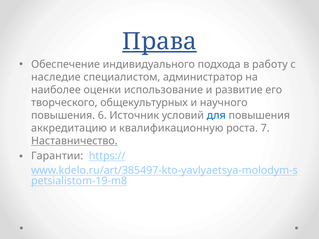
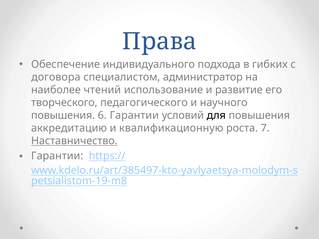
Права underline: present -> none (159, 42)
работу: работу -> гибких (270, 65)
наследие: наследие -> договора (56, 77)
оценки: оценки -> чтений (102, 90)
общекультурных: общекультурных -> педагогического (144, 103)
6 Источник: Источник -> Гарантии (134, 116)
для colour: blue -> black (216, 116)
